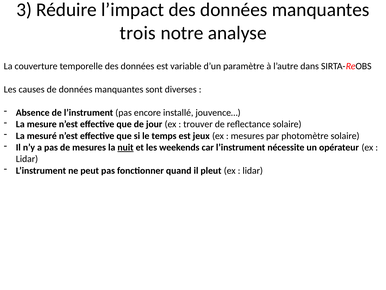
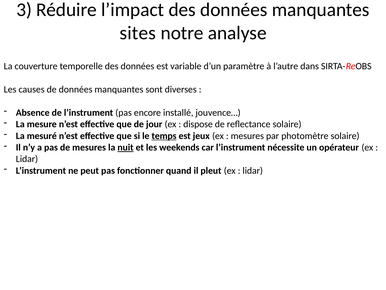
trois: trois -> sites (138, 33)
trouver: trouver -> dispose (198, 124)
temps underline: none -> present (164, 136)
